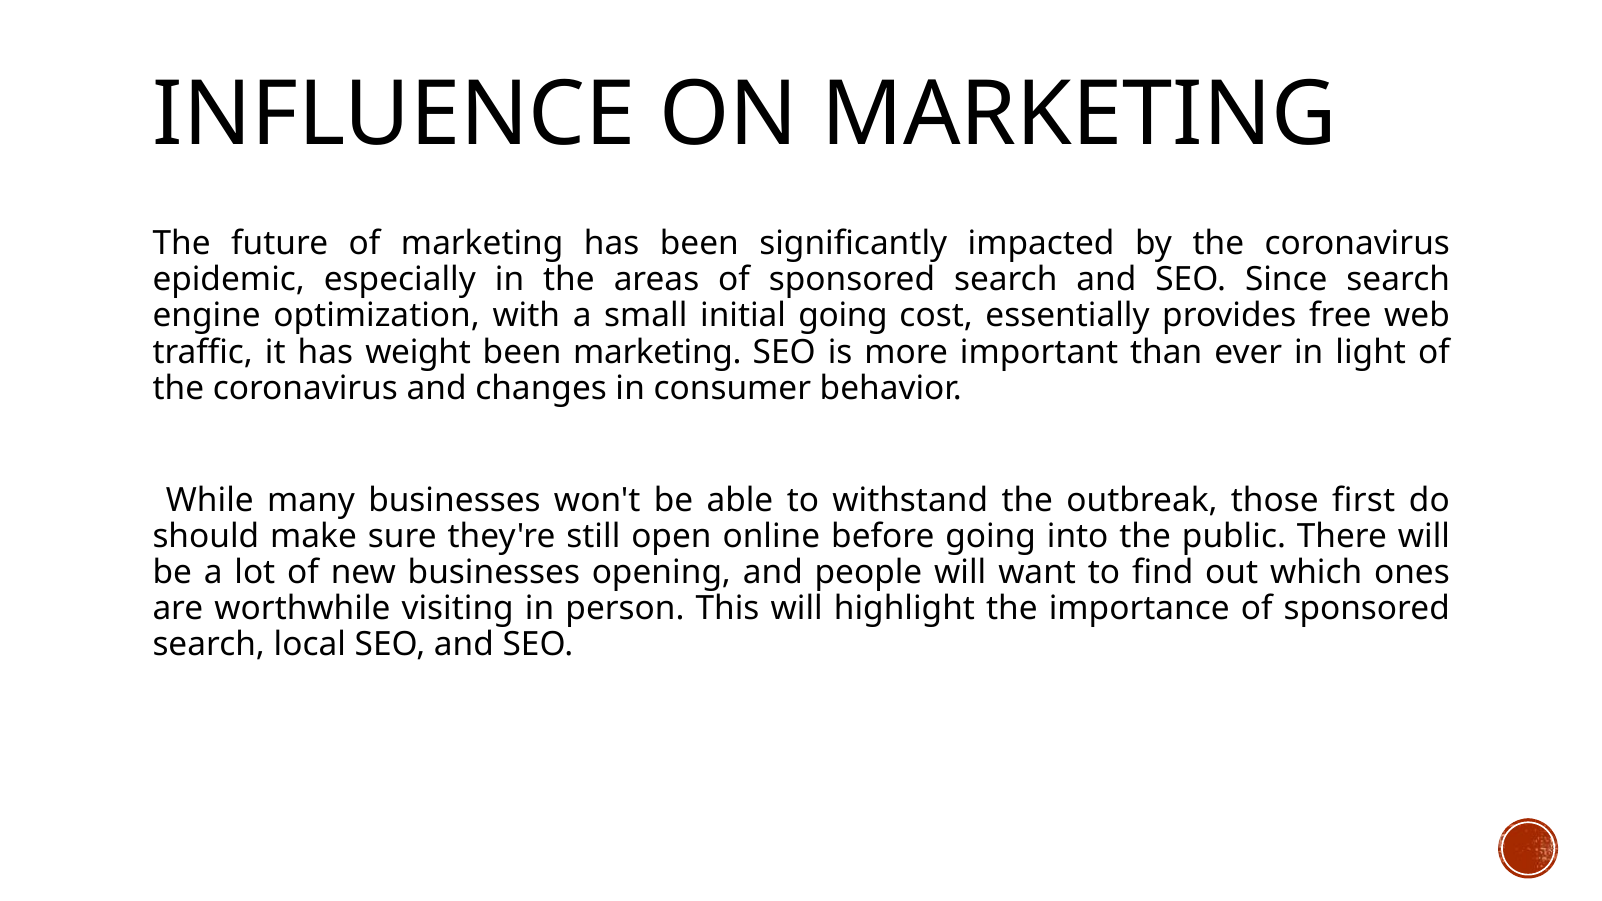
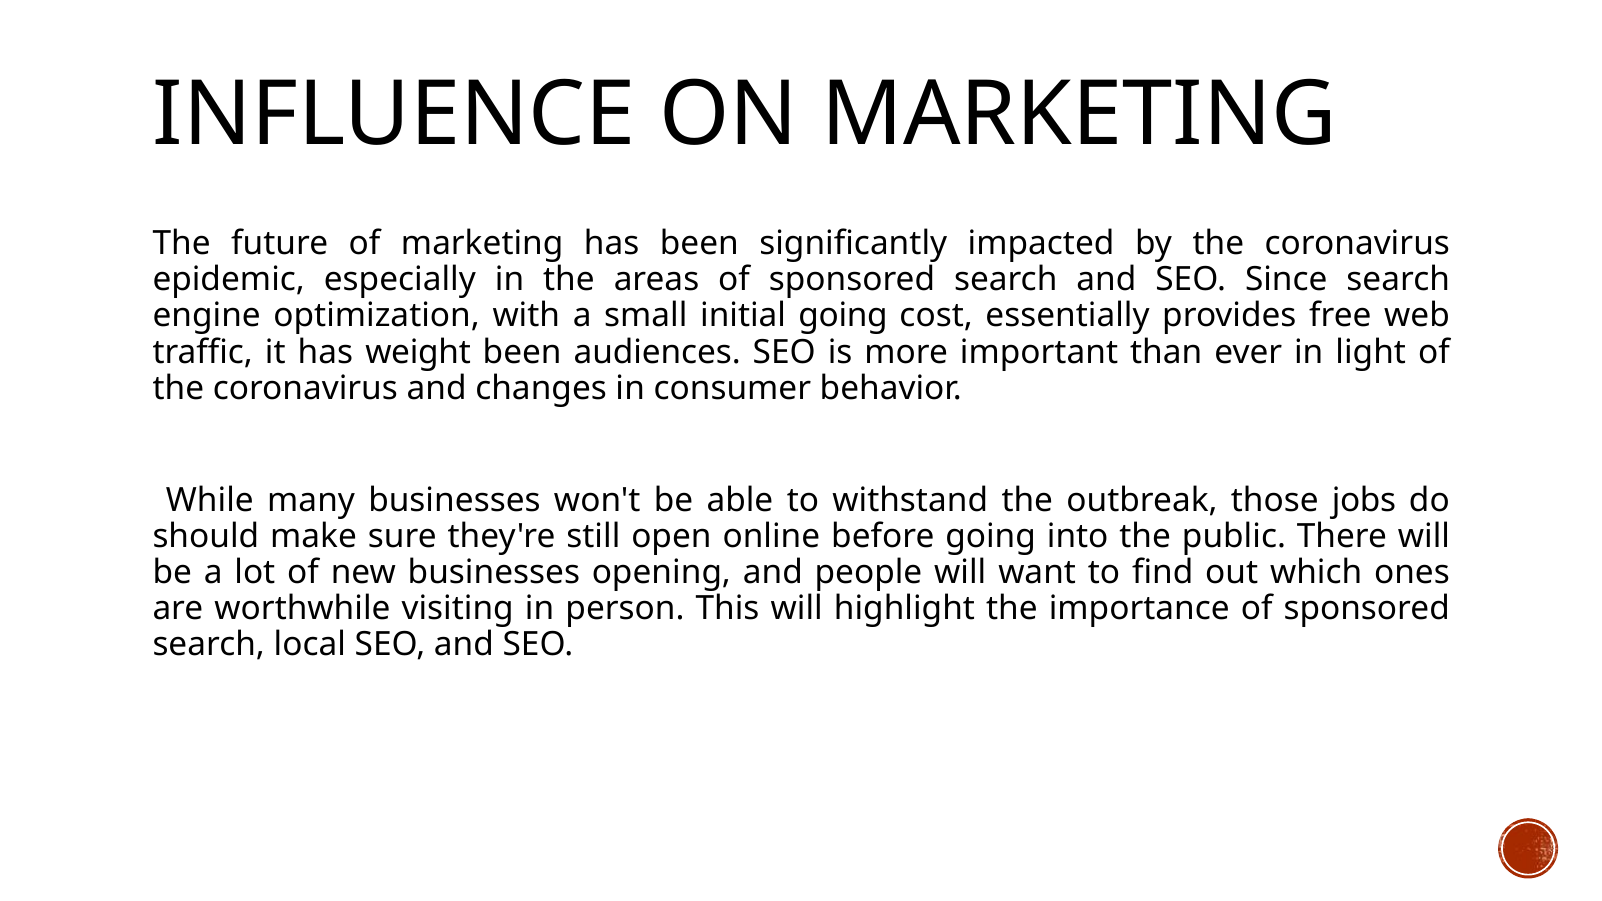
been marketing: marketing -> audiences (657, 352)
first: first -> jobs (1364, 500)
